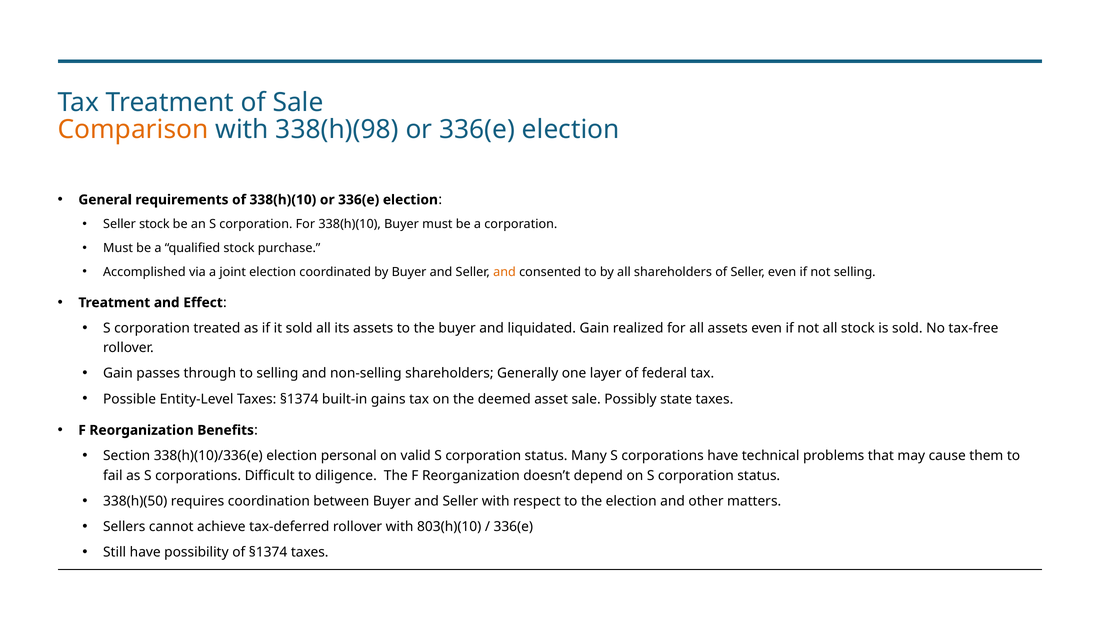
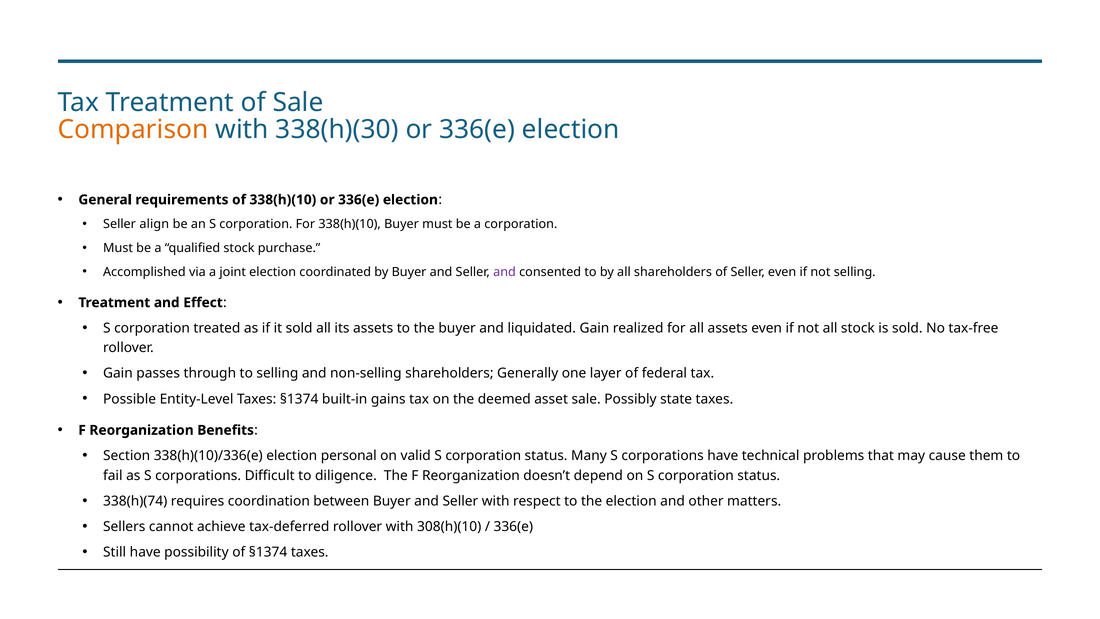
338(h)(98: 338(h)(98 -> 338(h)(30 (337, 130)
Seller stock: stock -> align (154, 224)
and colour: orange -> purple (505, 272)
338(h)(50: 338(h)(50 -> 338(h)(74 (135, 501)
803(h)(10: 803(h)(10 -> 308(h)(10 (449, 526)
